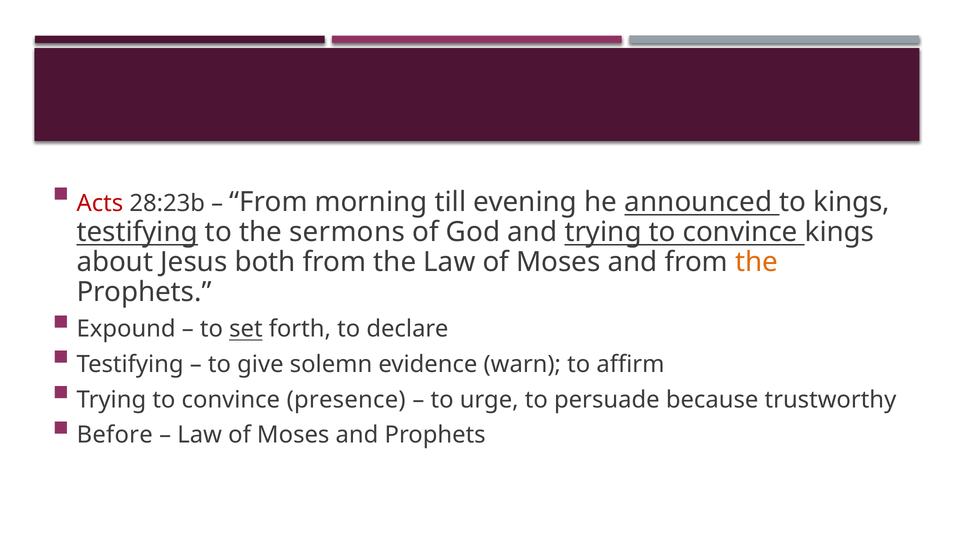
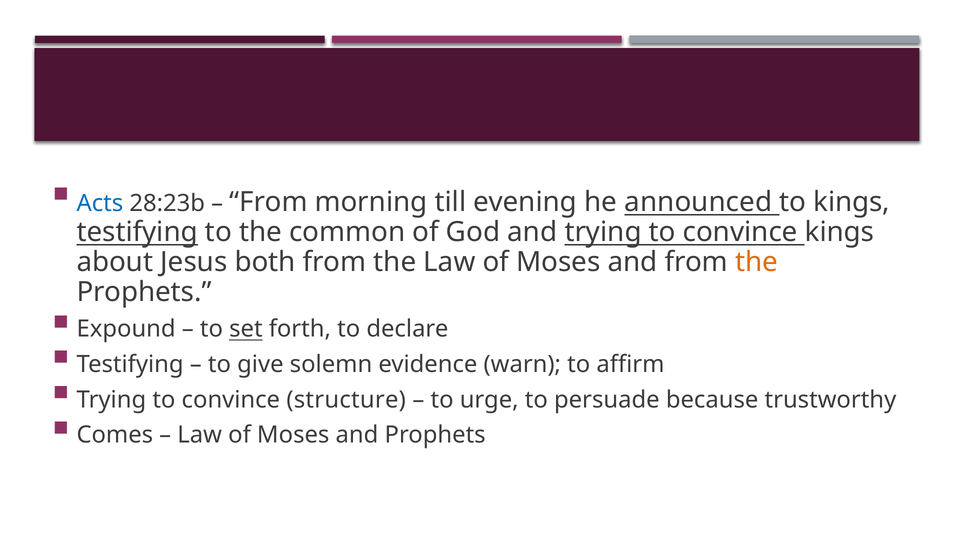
Acts colour: red -> blue (100, 204)
sermons: sermons -> common (347, 232)
presence: presence -> structure (346, 400)
Before: Before -> Comes (115, 436)
